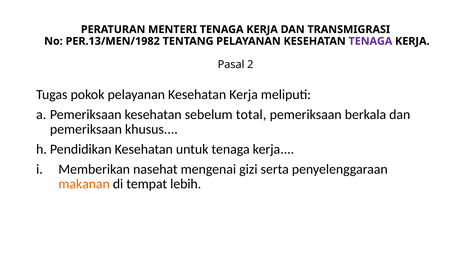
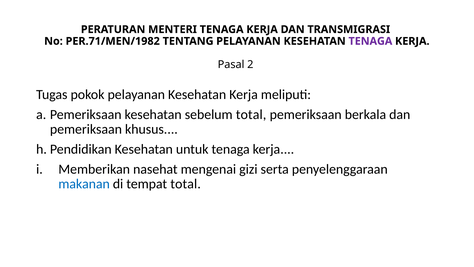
PER.13/MEN/1982: PER.13/MEN/1982 -> PER.71/MEN/1982 (113, 41)
makanan colour: orange -> blue (84, 184)
tempat lebih: lebih -> total (186, 184)
